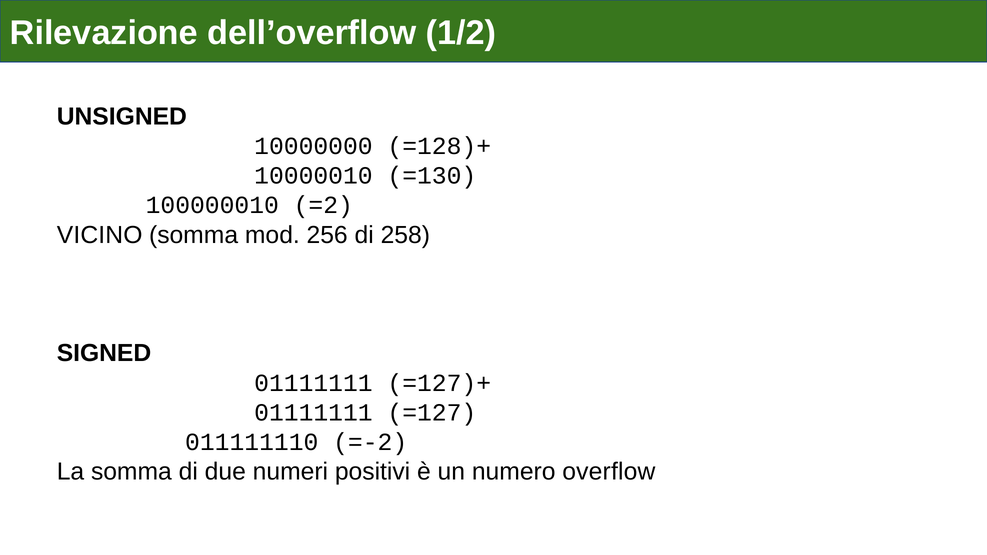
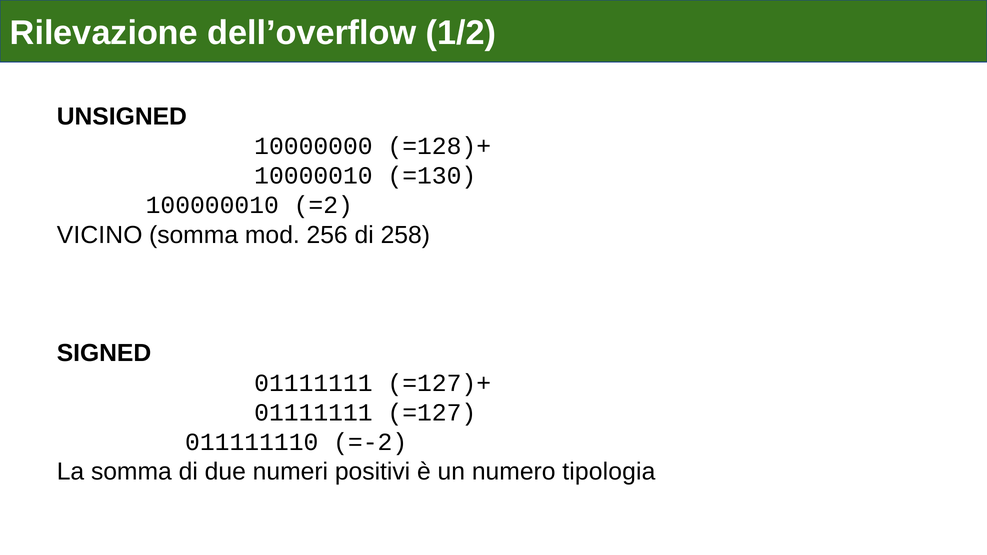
overflow: overflow -> tipologia (609, 472)
